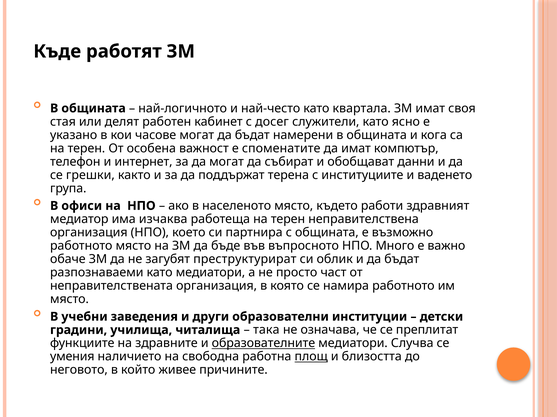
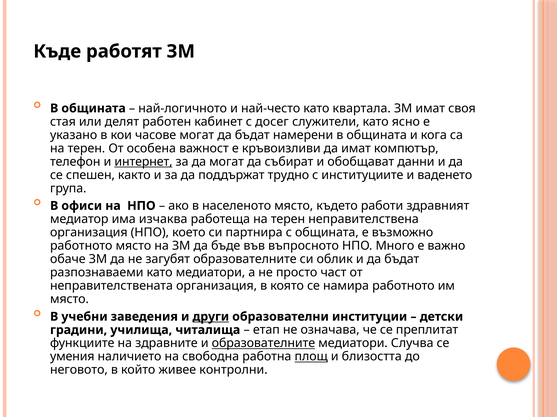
споменатите: споменатите -> кръвоизливи (281, 149)
интернет underline: none -> present (143, 162)
грешки: грешки -> спешен (90, 175)
терена: терена -> трудно (288, 175)
загубят преструктурират: преструктурират -> образователните (245, 260)
други underline: none -> present (211, 317)
така: така -> етап (266, 331)
причините: причините -> контролни (233, 371)
